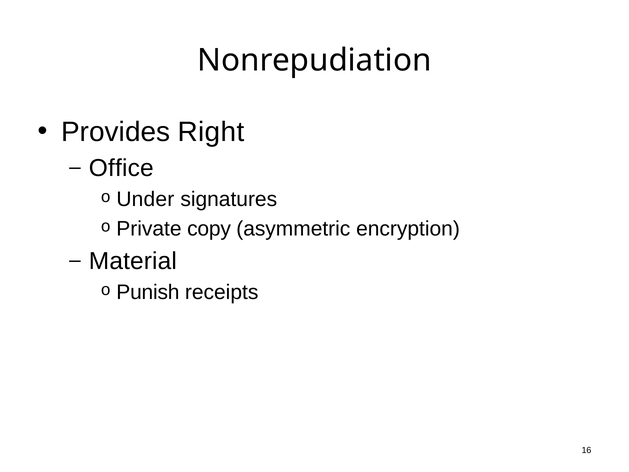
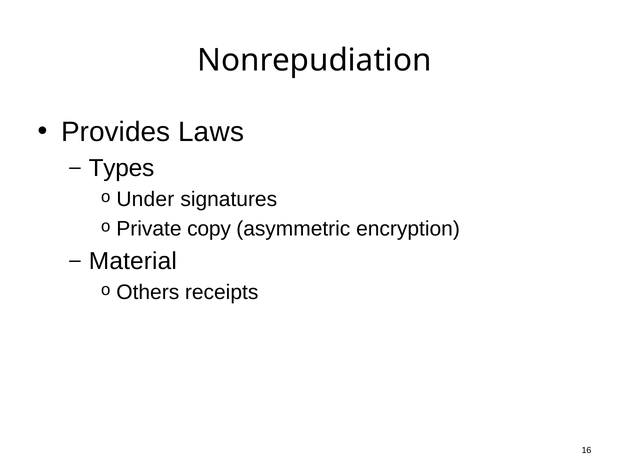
Right: Right -> Laws (211, 132)
Office: Office -> Types (122, 168)
Punish: Punish -> Others (148, 292)
